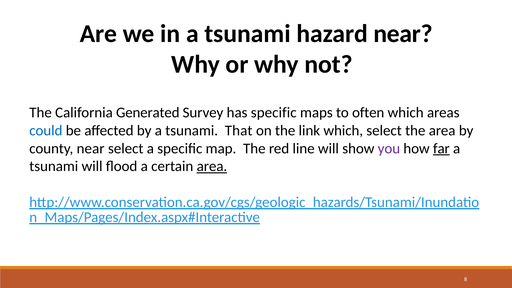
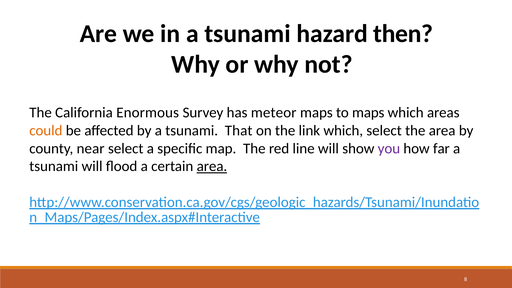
hazard near: near -> then (403, 34)
Generated: Generated -> Enormous (148, 113)
has specific: specific -> meteor (274, 113)
to often: often -> maps (368, 113)
could colour: blue -> orange (46, 131)
far underline: present -> none (441, 148)
